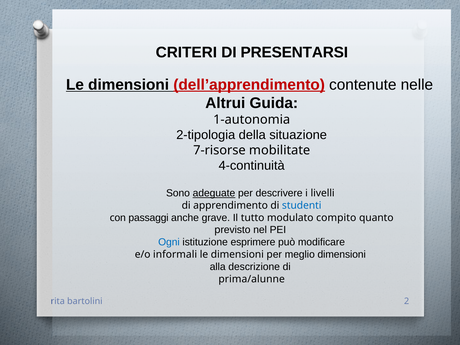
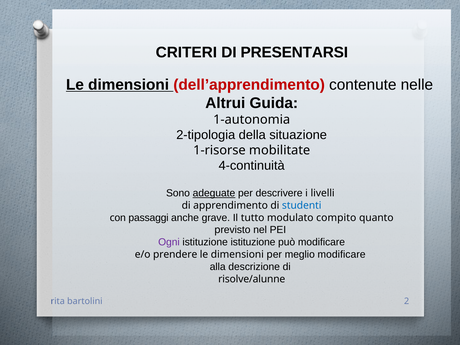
dell’apprendimento underline: present -> none (249, 85)
7-risorse: 7-risorse -> 1-risorse (219, 150)
Ogni colour: blue -> purple (169, 242)
istituzione esprimere: esprimere -> istituzione (253, 242)
informali: informali -> prendere (175, 254)
meglio dimensioni: dimensioni -> modificare (342, 254)
prima/alunne: prima/alunne -> risolve/alunne (252, 279)
